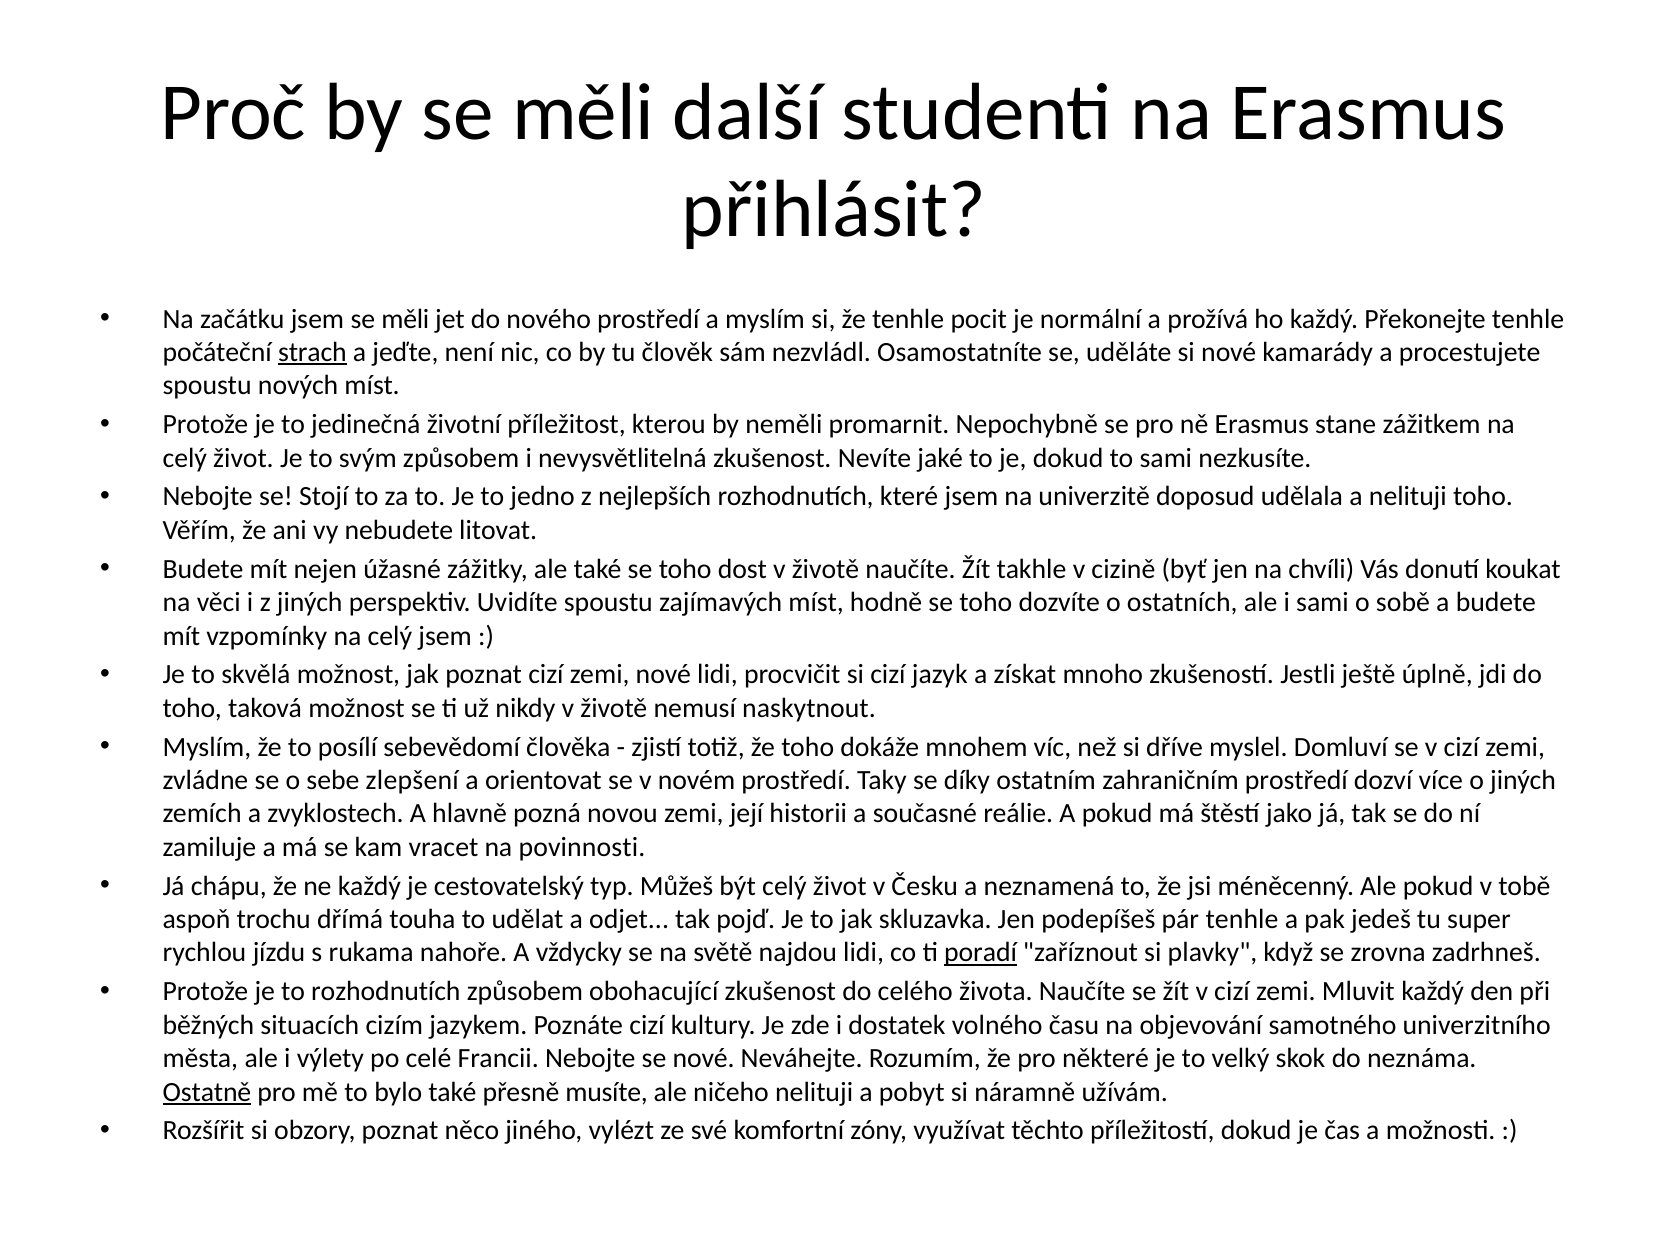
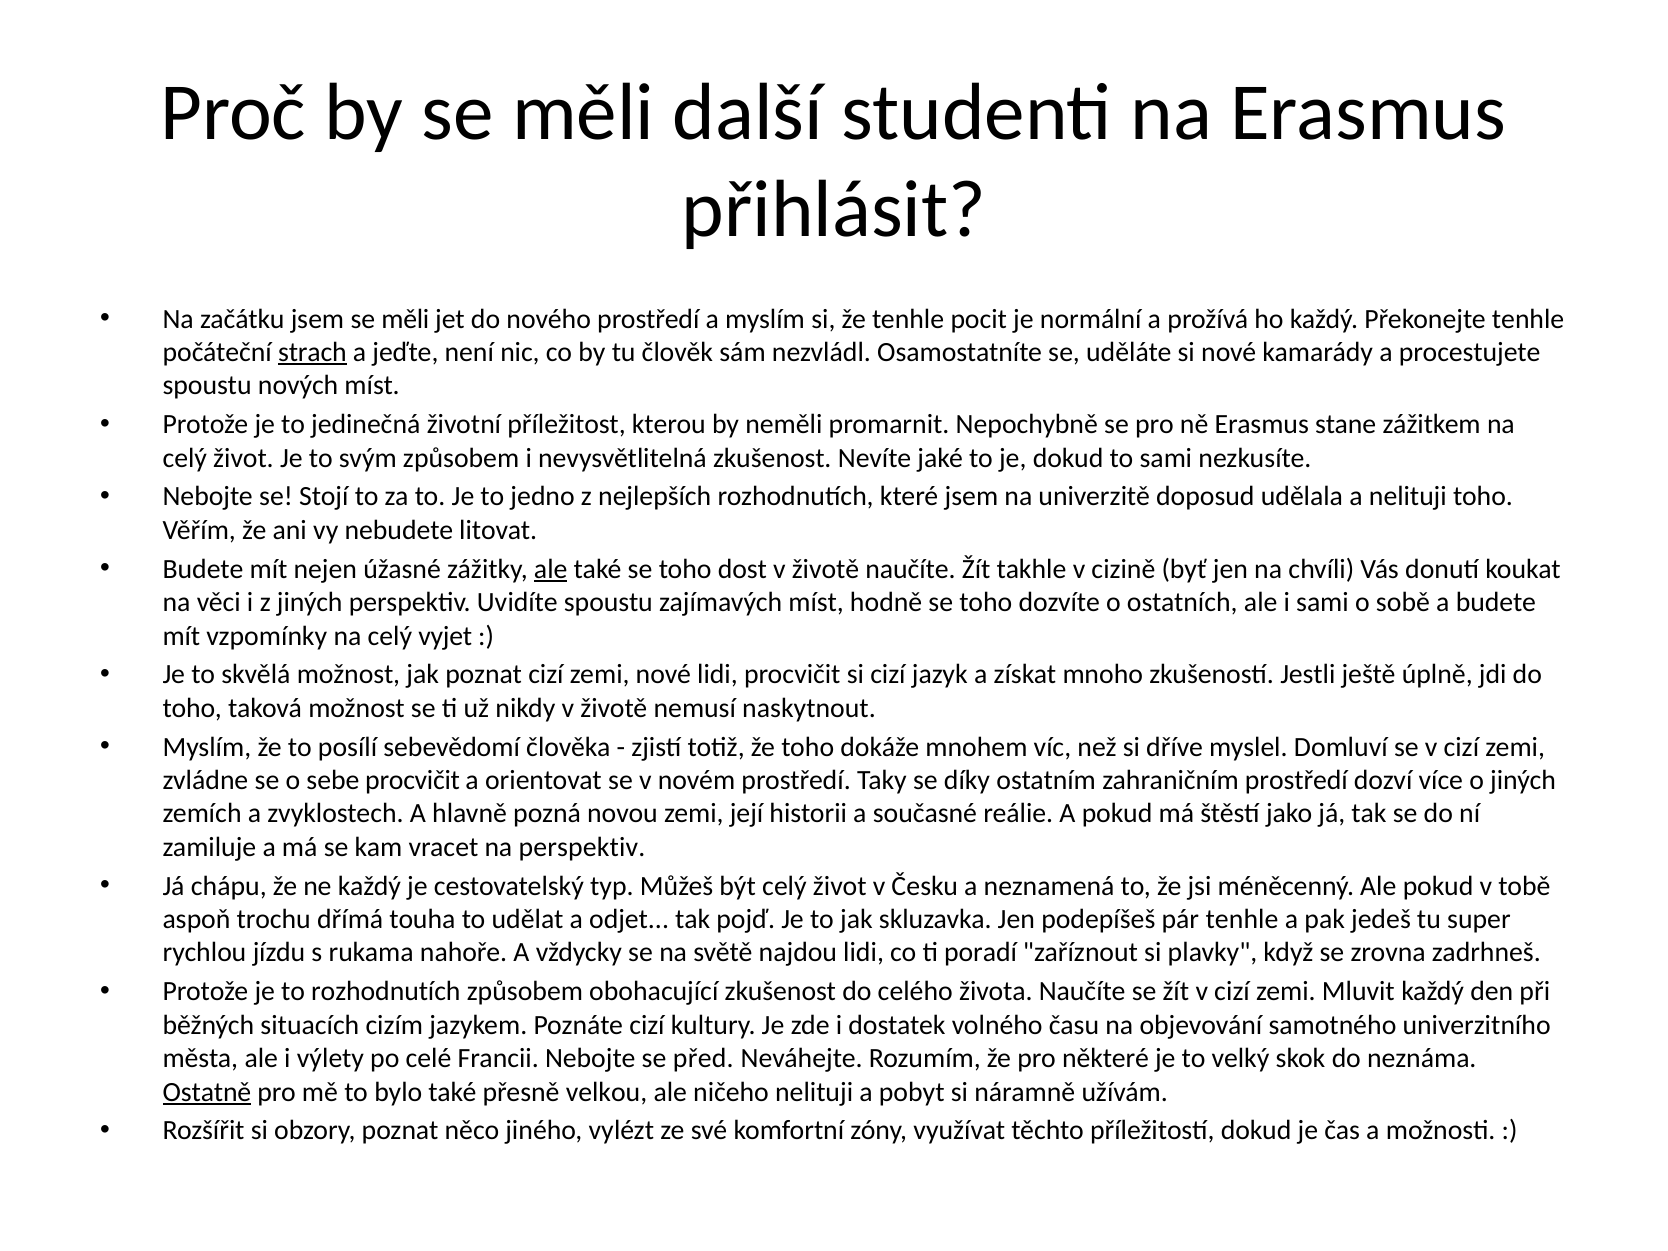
ale underline: none -> present (551, 569)
celý jsem: jsem -> vyjet (445, 636)
sebe zlepšení: zlepšení -> procvičit (413, 780)
na povinnosti: povinnosti -> perspektiv (582, 847)
poradí underline: present -> none (981, 953)
se nové: nové -> před (703, 1058)
musíte: musíte -> velkou (606, 1092)
